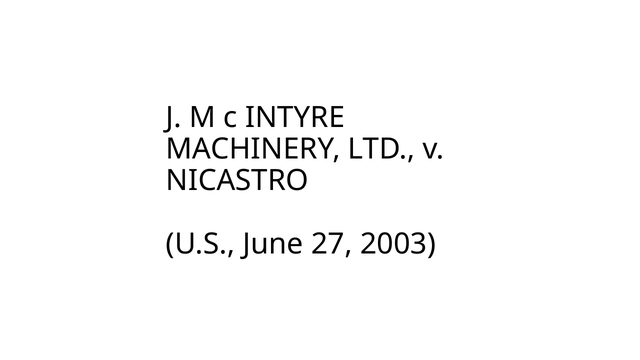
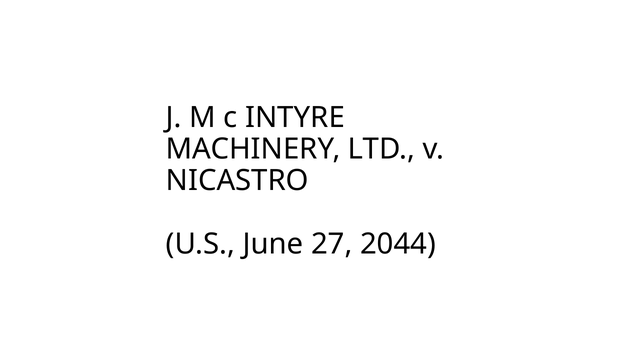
2003: 2003 -> 2044 (398, 244)
